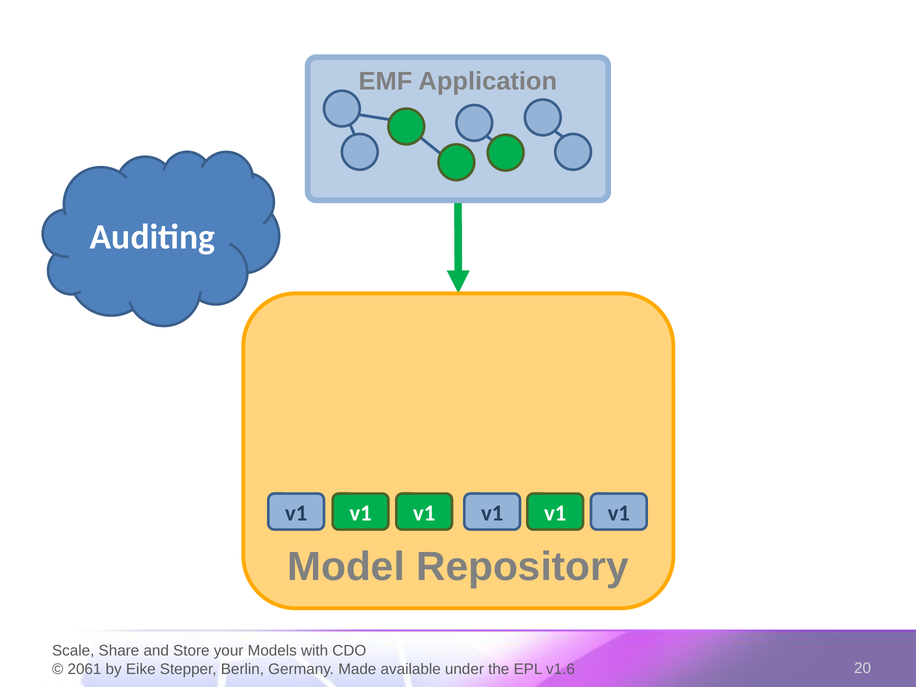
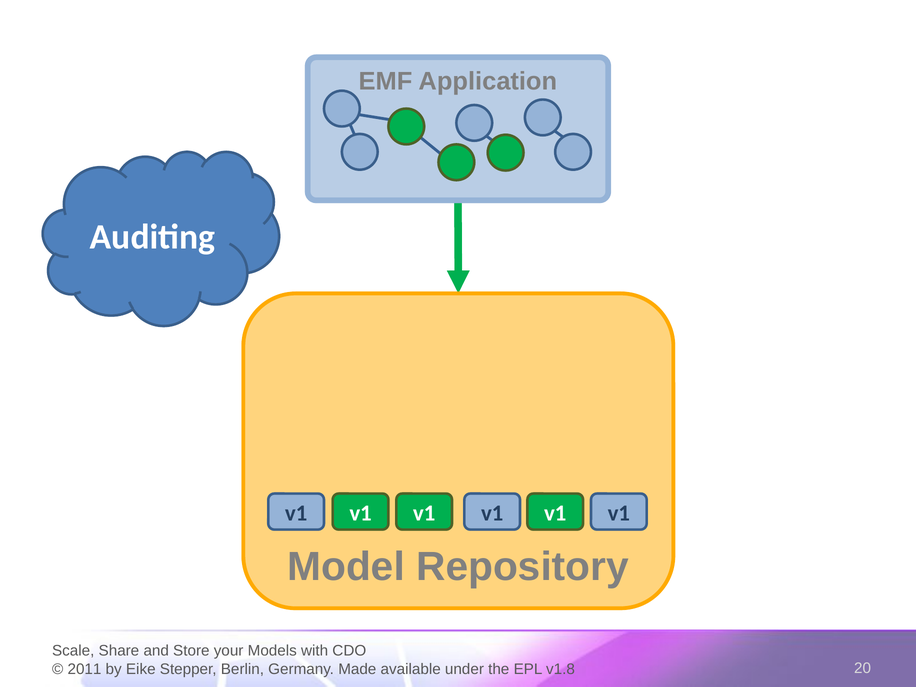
2061: 2061 -> 2011 (84, 669)
v1.6: v1.6 -> v1.8 (560, 669)
